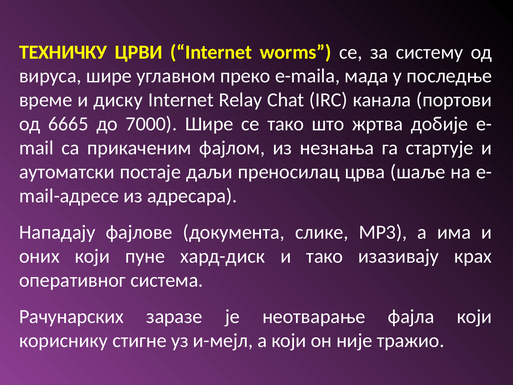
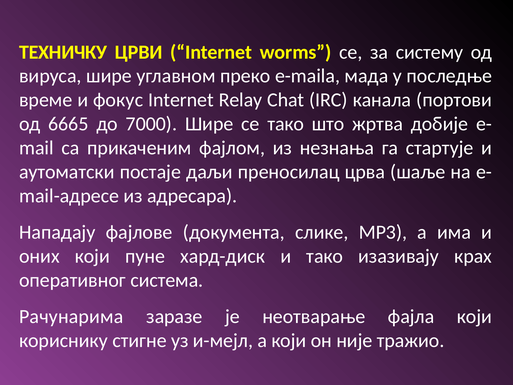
диску: диску -> фокус (118, 100)
Рачунарских: Рачунарских -> Рачунарима (71, 317)
